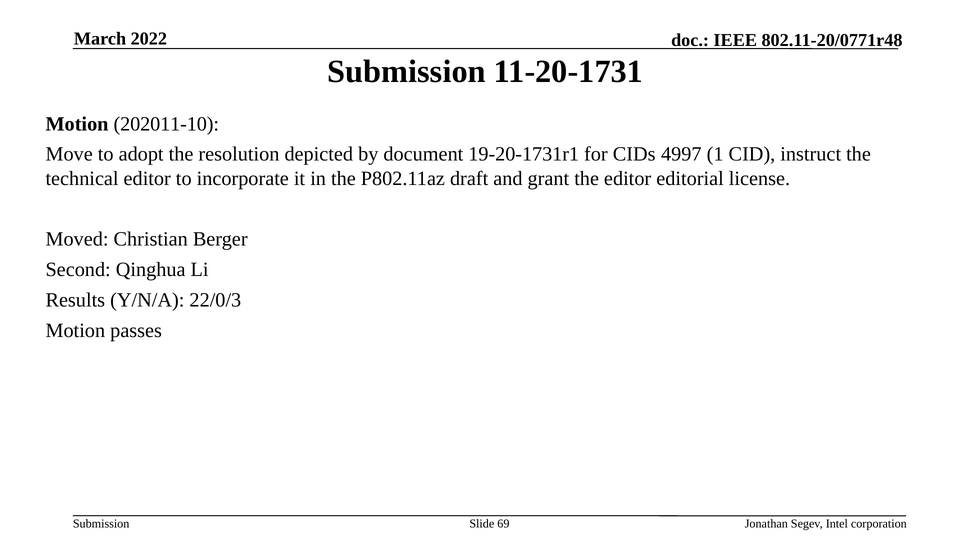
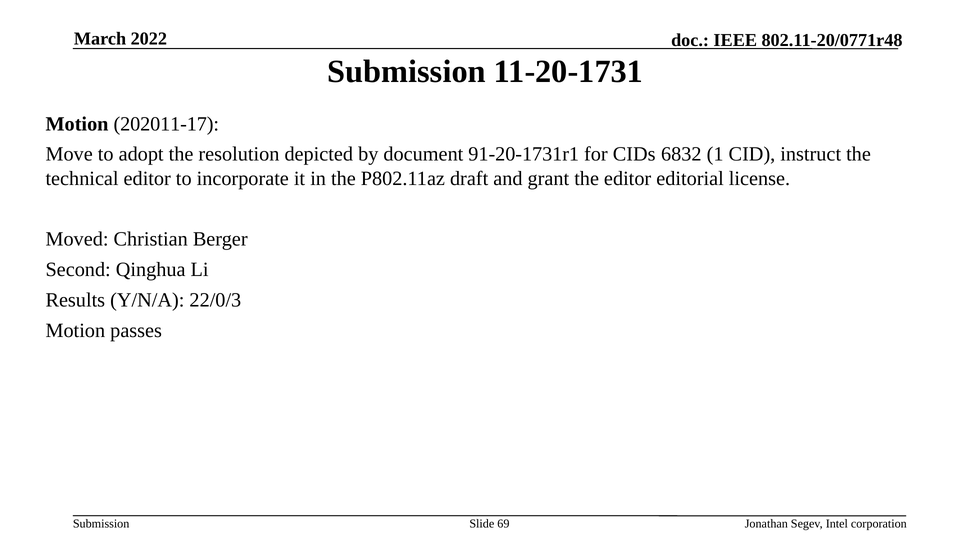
202011-10: 202011-10 -> 202011-17 (166, 124)
19-20-1731r1: 19-20-1731r1 -> 91-20-1731r1 (524, 154)
4997: 4997 -> 6832 (681, 154)
